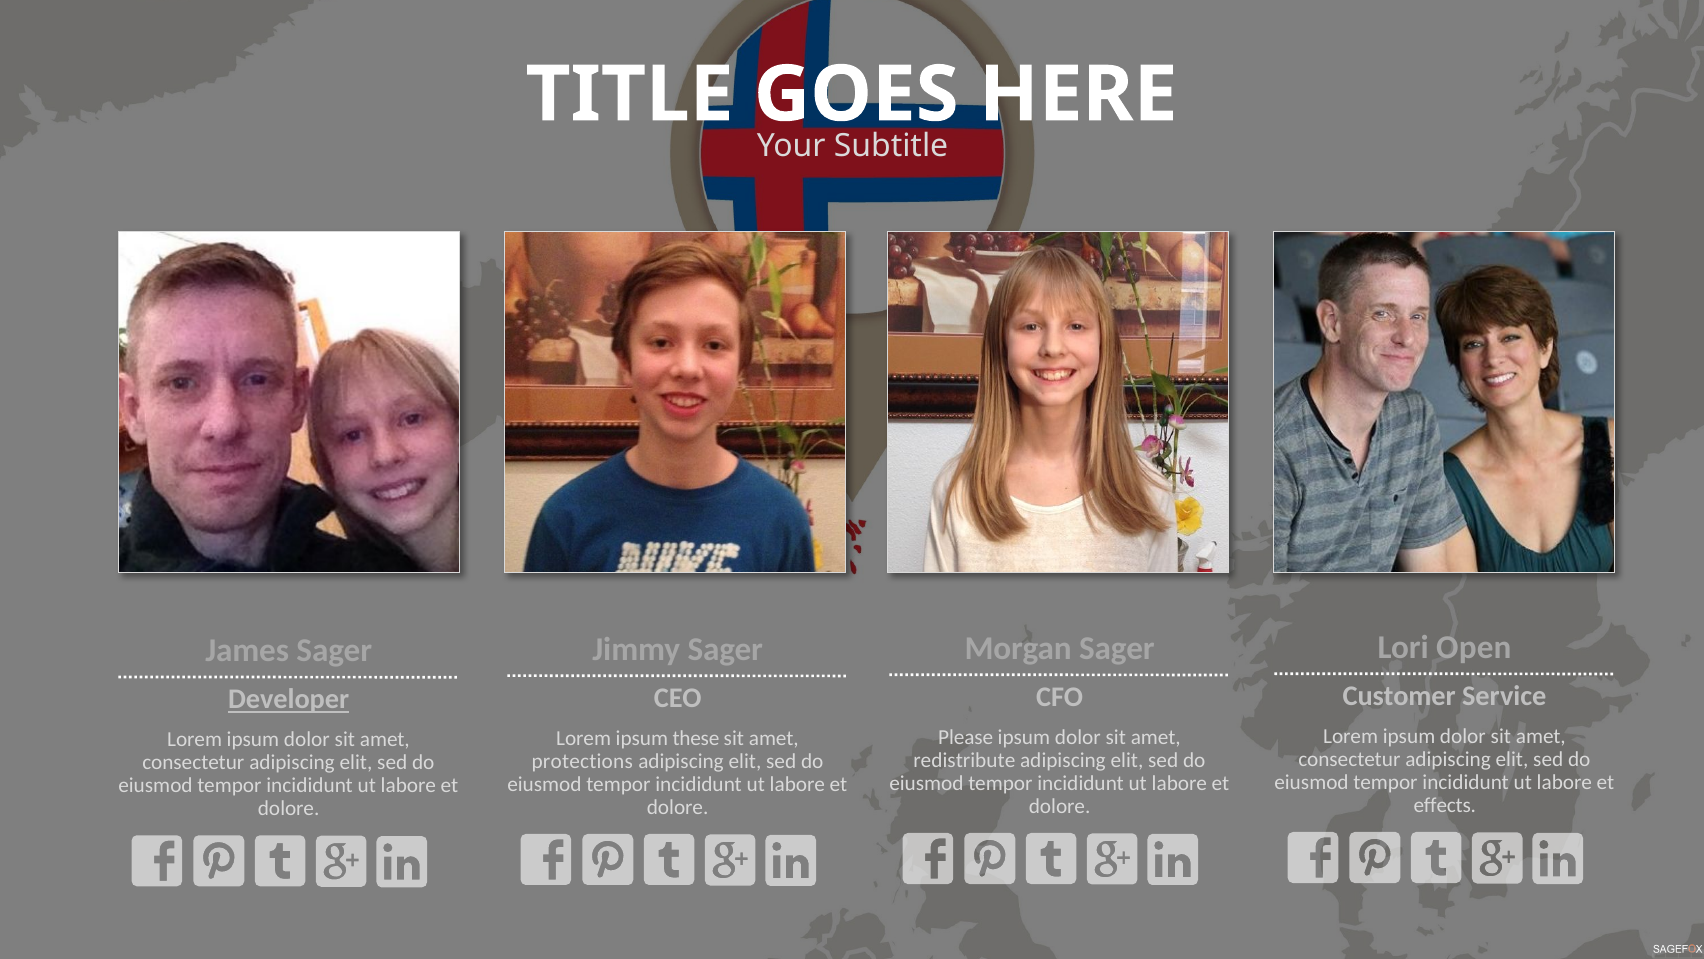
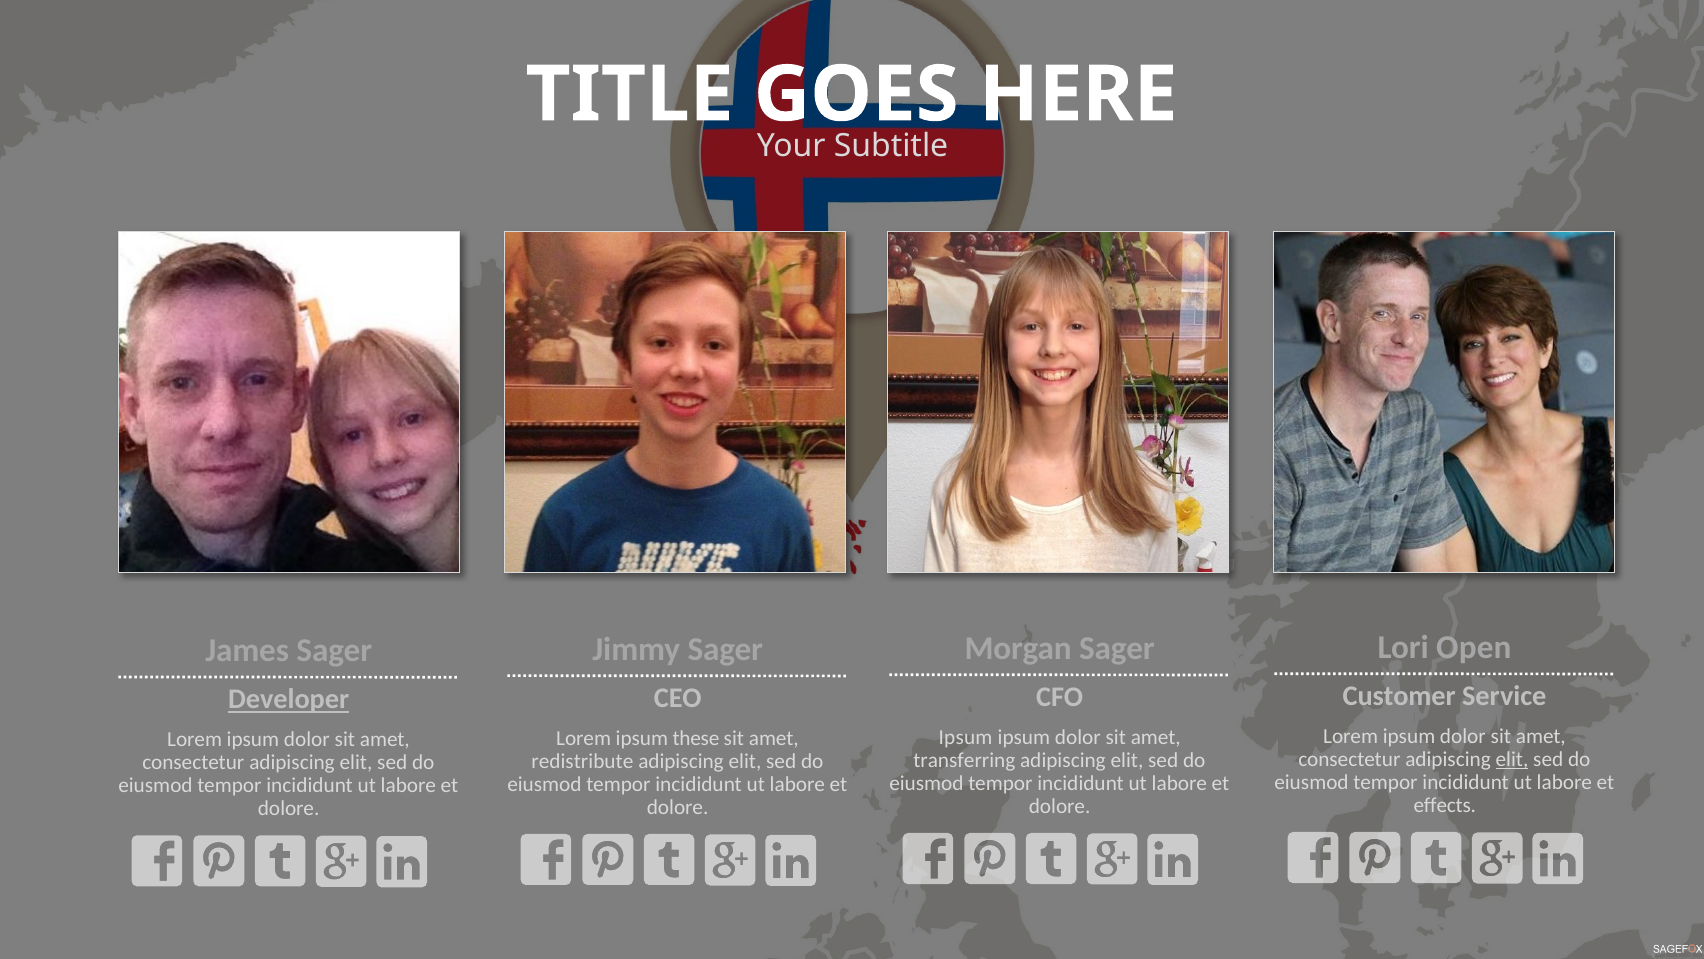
Please: Please -> Ipsum (965, 737)
elit underline: none -> present (1512, 759)
redistribute: redistribute -> transferring (964, 760)
protections: protections -> redistribute (582, 761)
